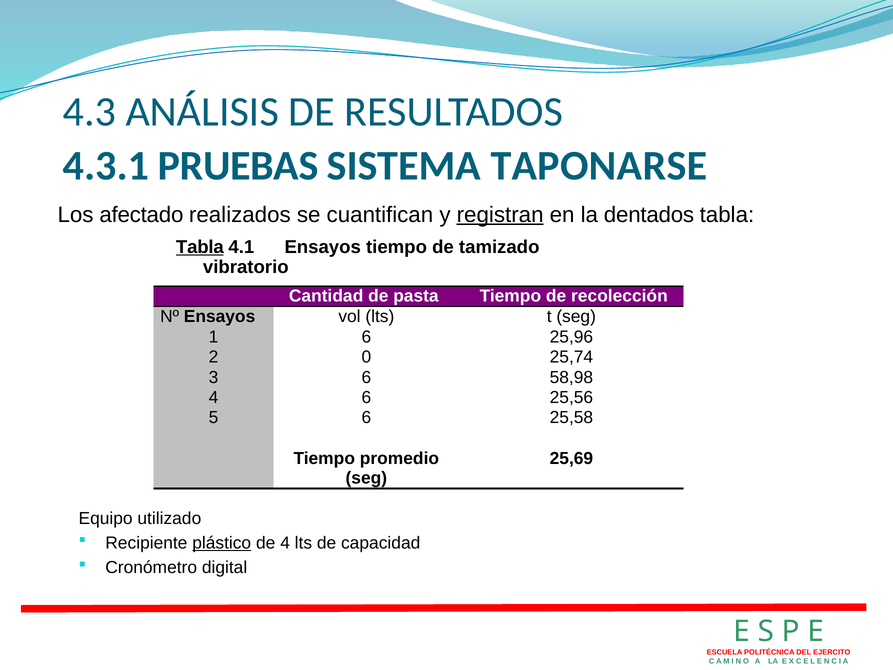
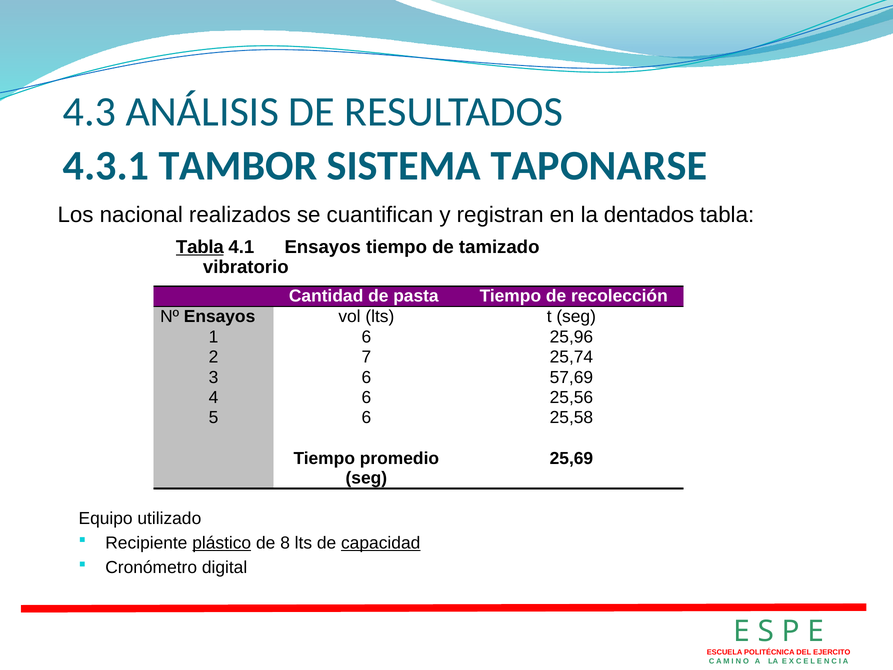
PRUEBAS: PRUEBAS -> TAMBOR (238, 166)
afectado: afectado -> nacional (141, 215)
registran underline: present -> none (500, 215)
0: 0 -> 7 (366, 357)
58,98: 58,98 -> 57,69 (571, 377)
de 4: 4 -> 8 (285, 543)
capacidad underline: none -> present (381, 543)
